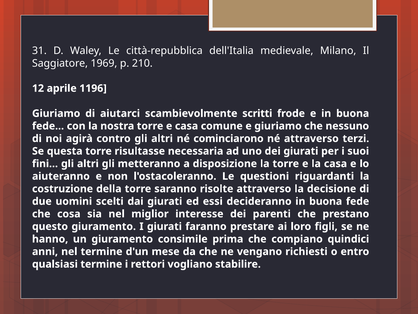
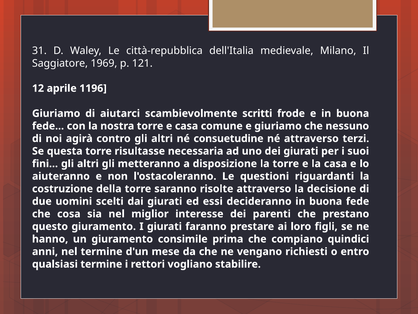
210: 210 -> 121 (142, 63)
cominciarono: cominciarono -> consuetudine (229, 138)
